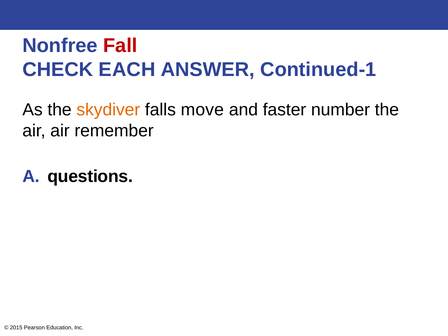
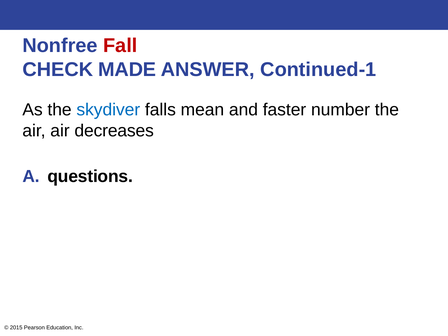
EACH: EACH -> MADE (127, 70)
skydiver colour: orange -> blue (108, 110)
move: move -> mean (202, 110)
remember: remember -> decreases (114, 131)
